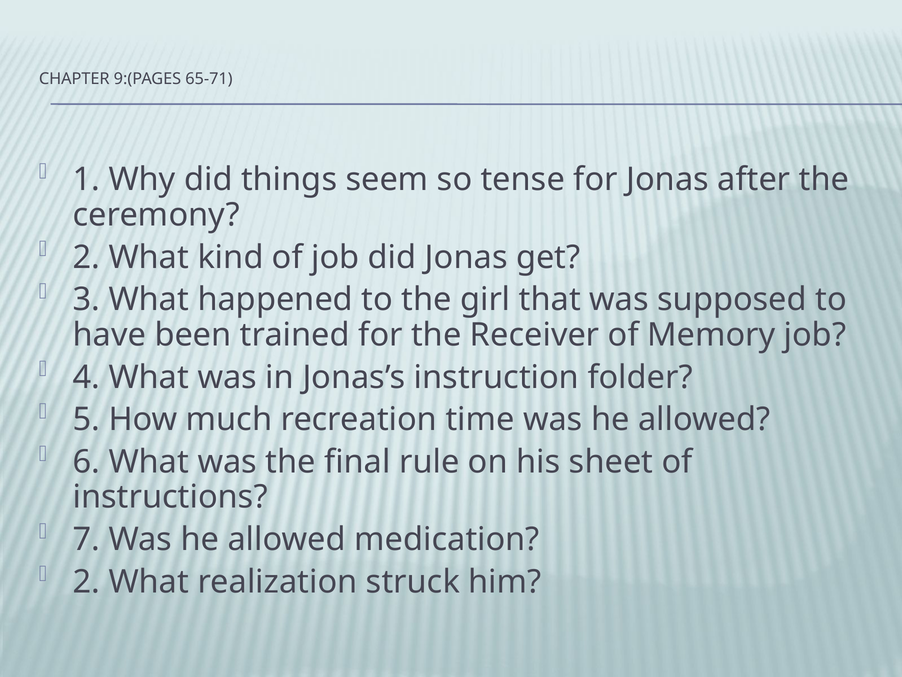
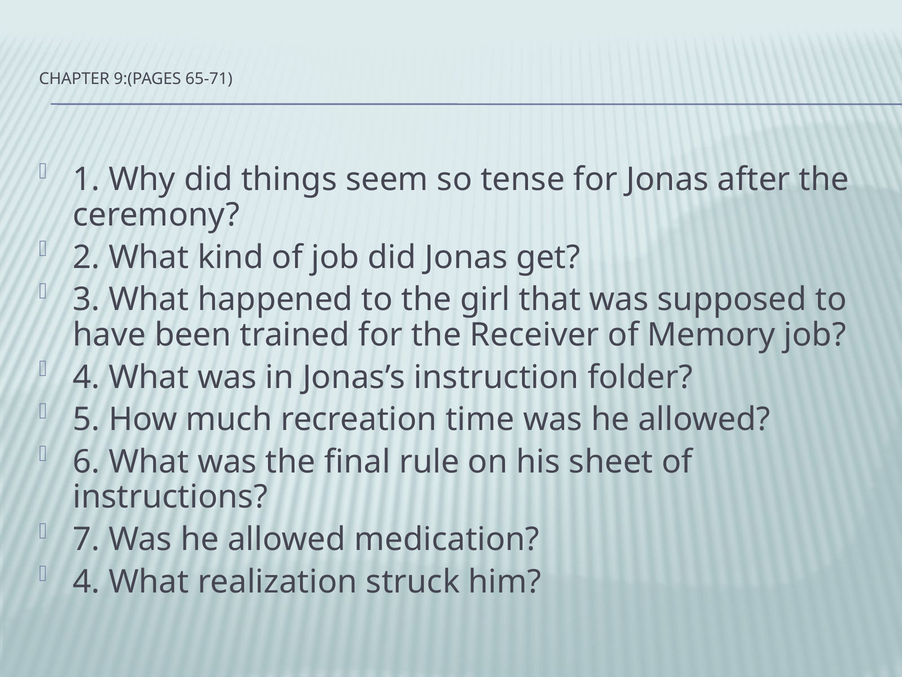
2: 2 -> 4 (86, 582)
